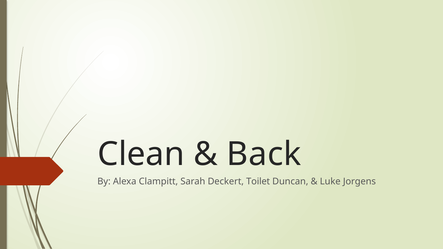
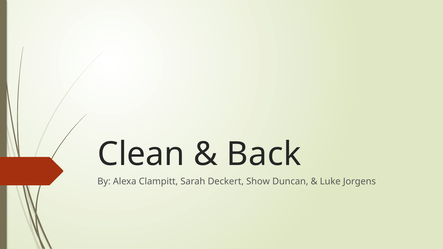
Toilet: Toilet -> Show (258, 181)
